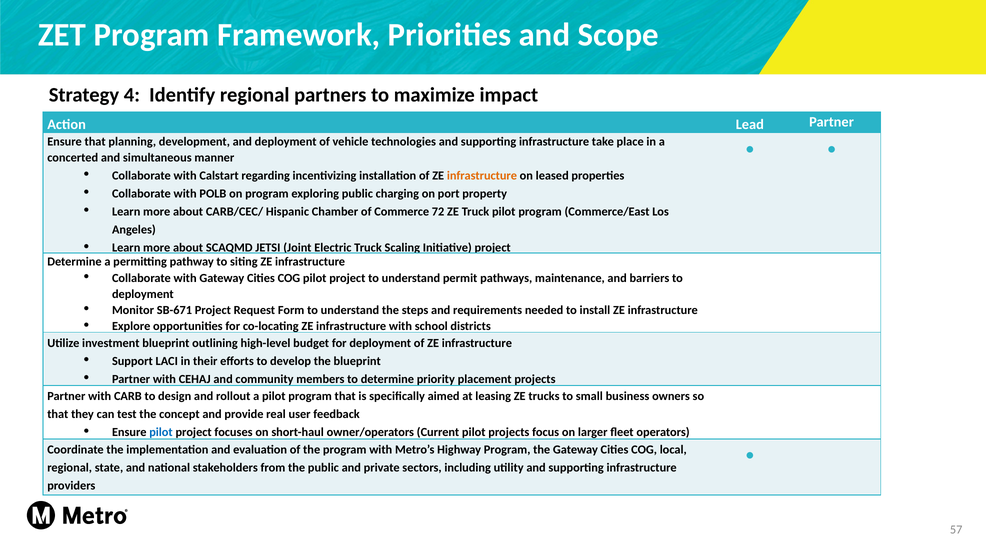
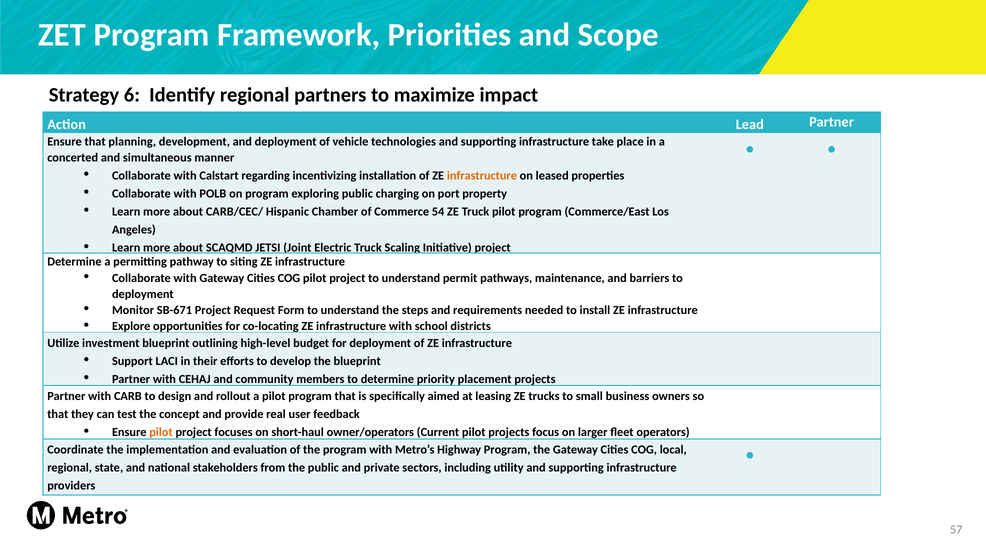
4: 4 -> 6 (132, 95)
72: 72 -> 54 (438, 212)
pilot colour: blue -> orange (161, 432)
